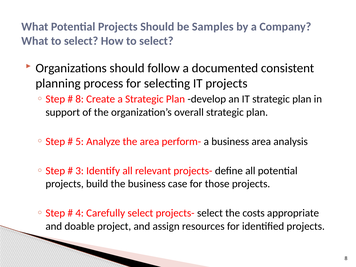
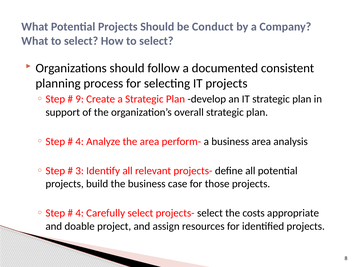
Samples: Samples -> Conduct (213, 27)
8: 8 -> 9 (80, 99)
5: 5 -> 4 (80, 141)
